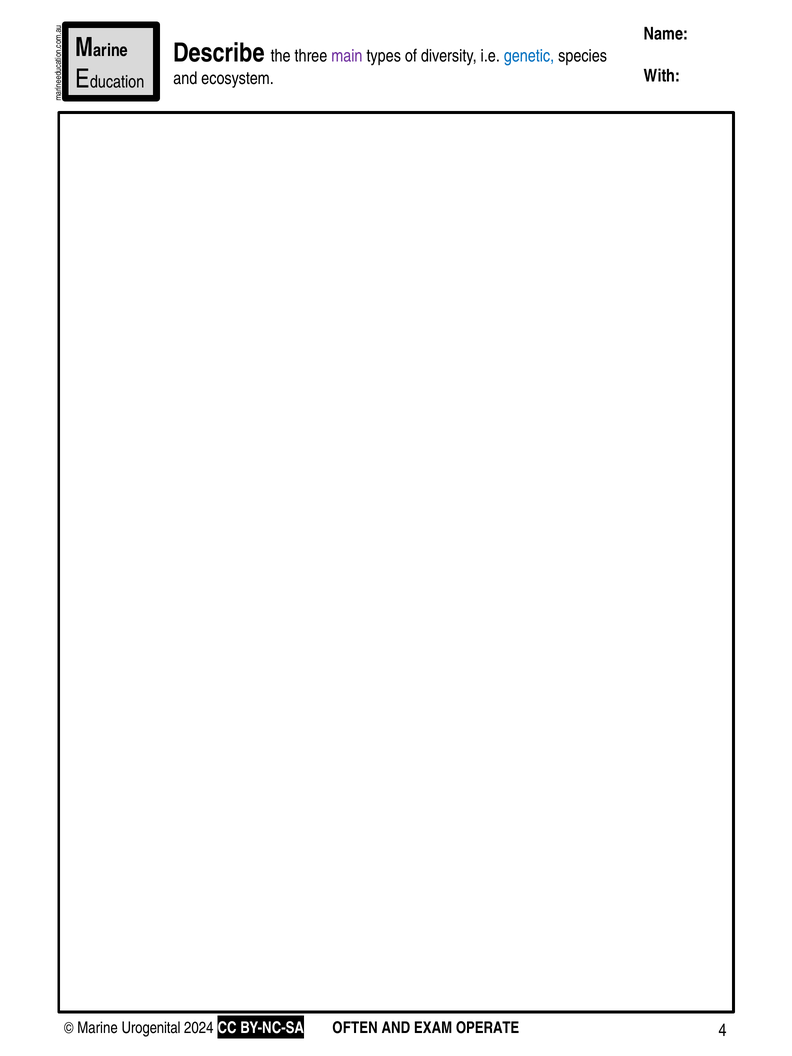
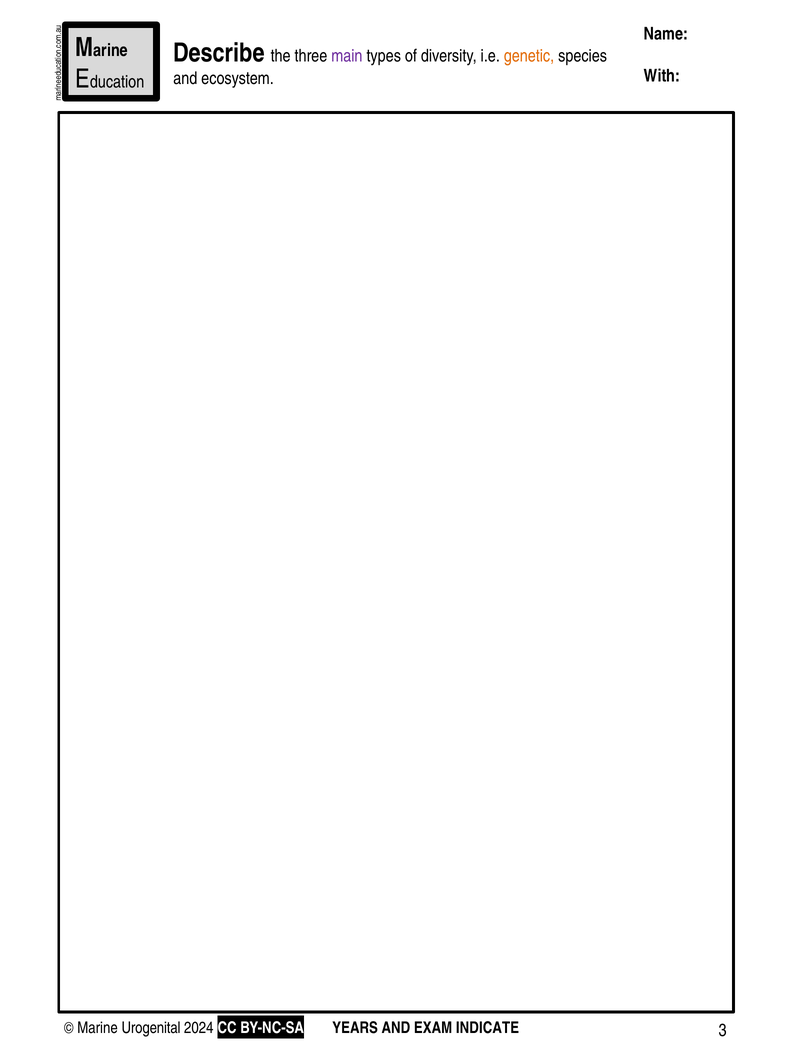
genetic colour: blue -> orange (529, 56)
4: 4 -> 3 (723, 1030)
OFTEN: OFTEN -> YEARS (355, 1028)
OPERATE: OPERATE -> INDICATE (488, 1028)
